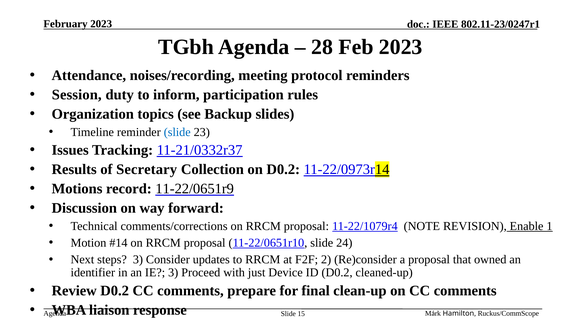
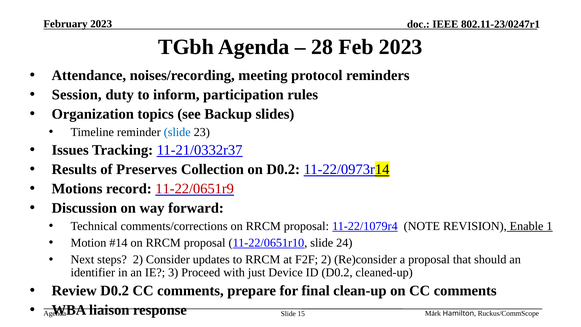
Secretary: Secretary -> Preserves (147, 169)
11-22/0651r9 colour: black -> red (195, 189)
steps 3: 3 -> 2 (138, 259)
owned: owned -> should (490, 259)
